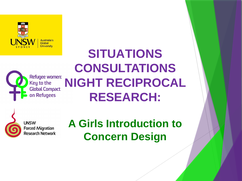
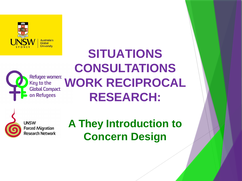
NIGHT: NIGHT -> WORK (84, 83)
Girls: Girls -> They (91, 124)
